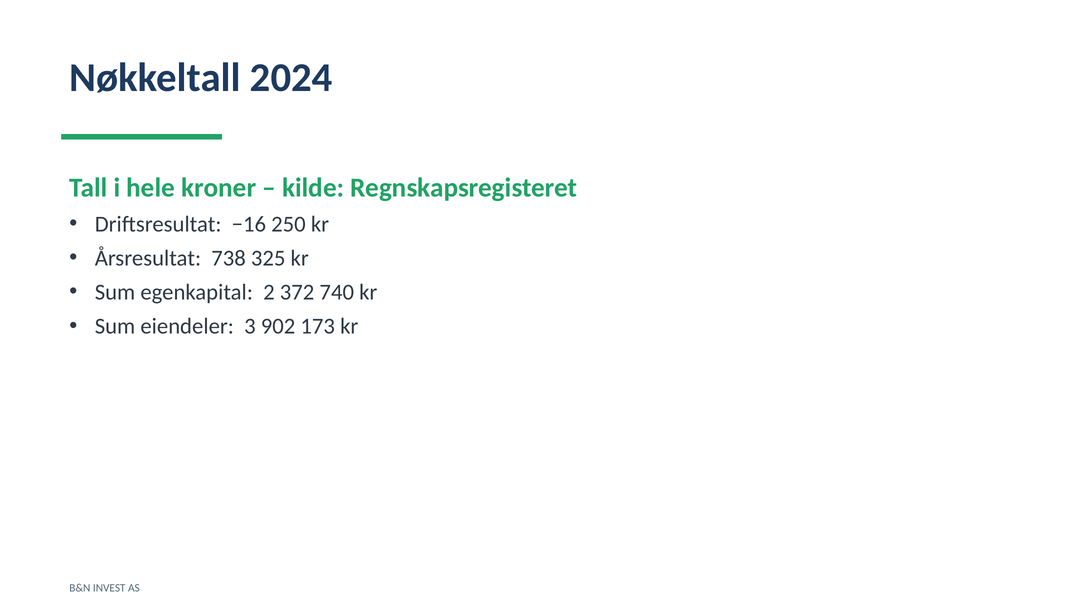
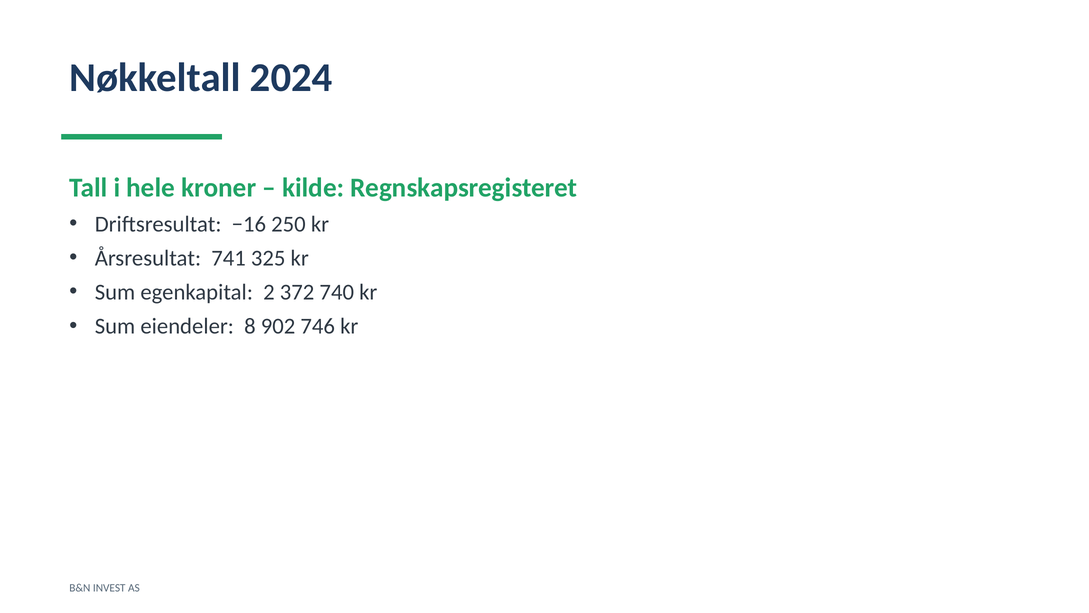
738: 738 -> 741 (229, 258)
3: 3 -> 8 (250, 326)
173: 173 -> 746 (318, 326)
